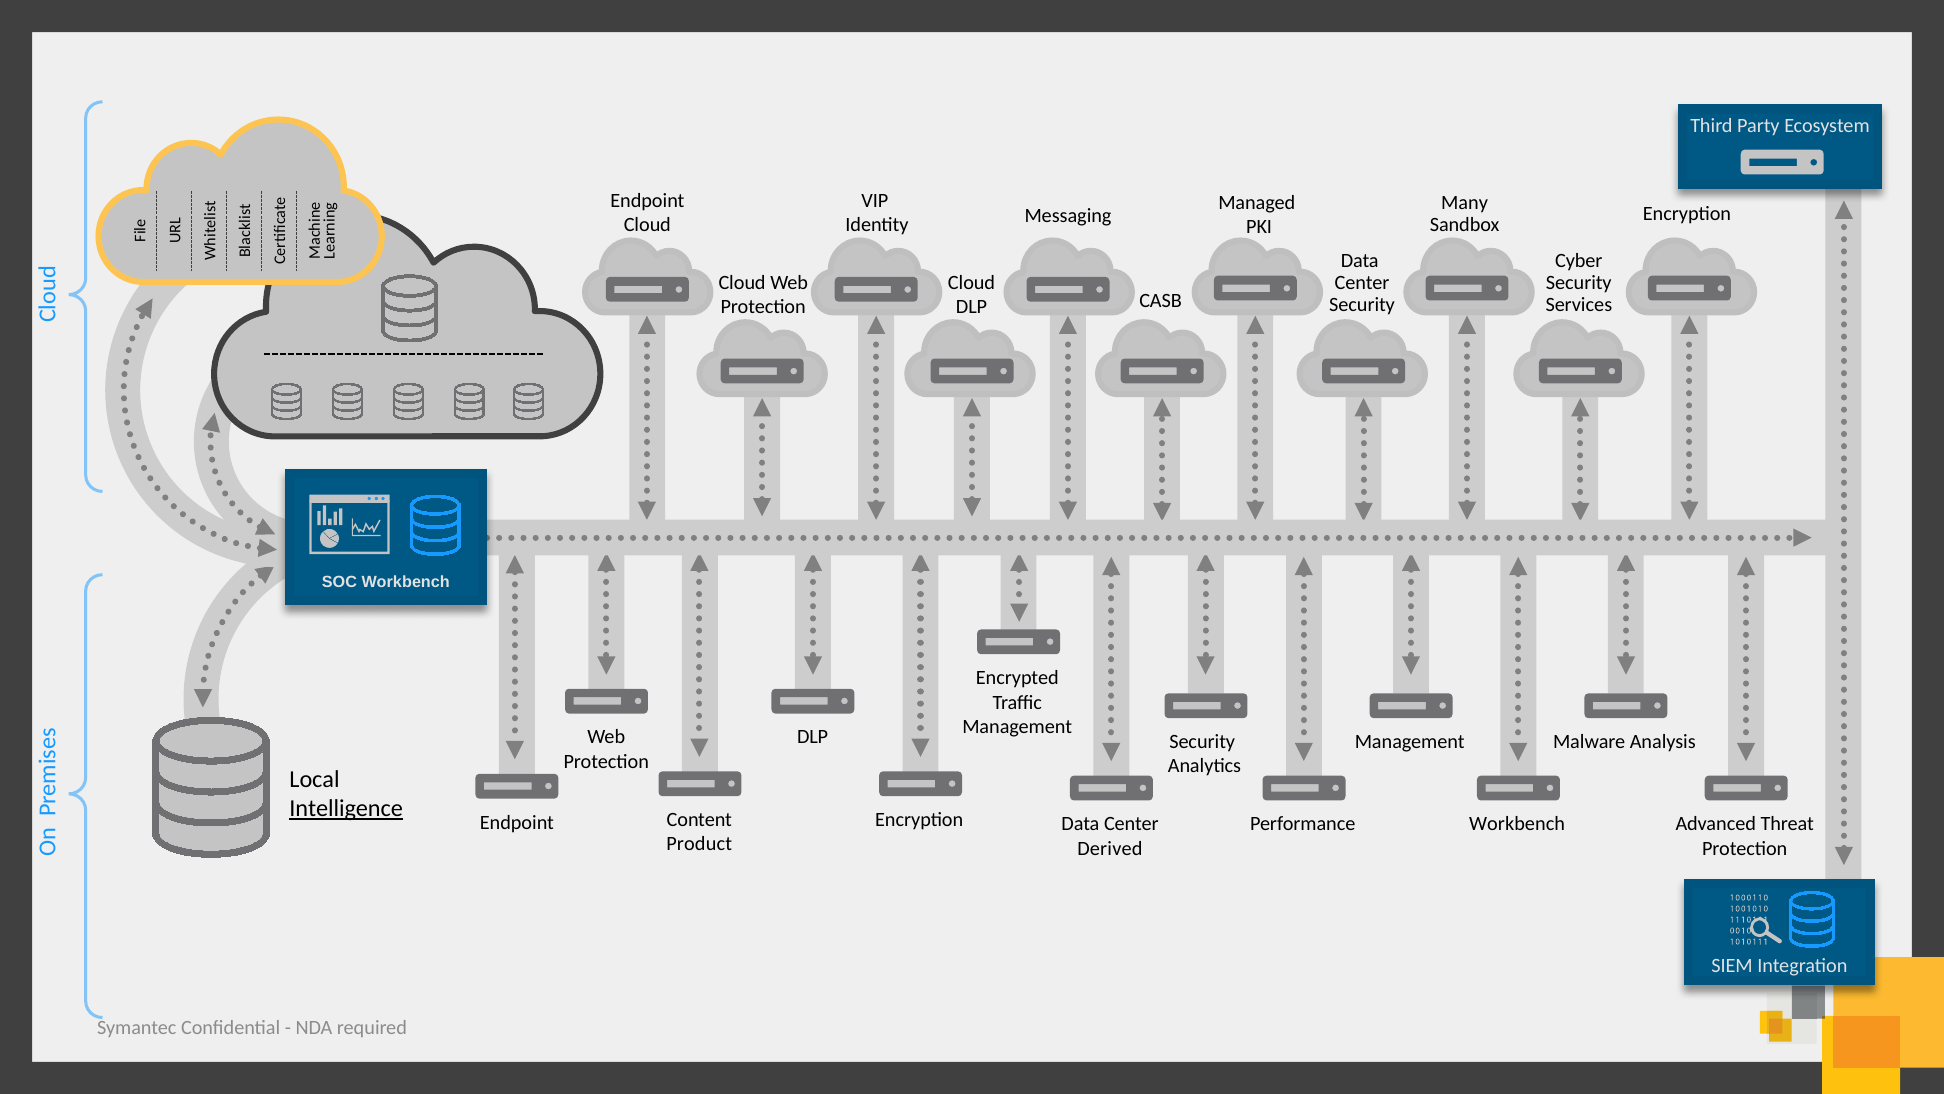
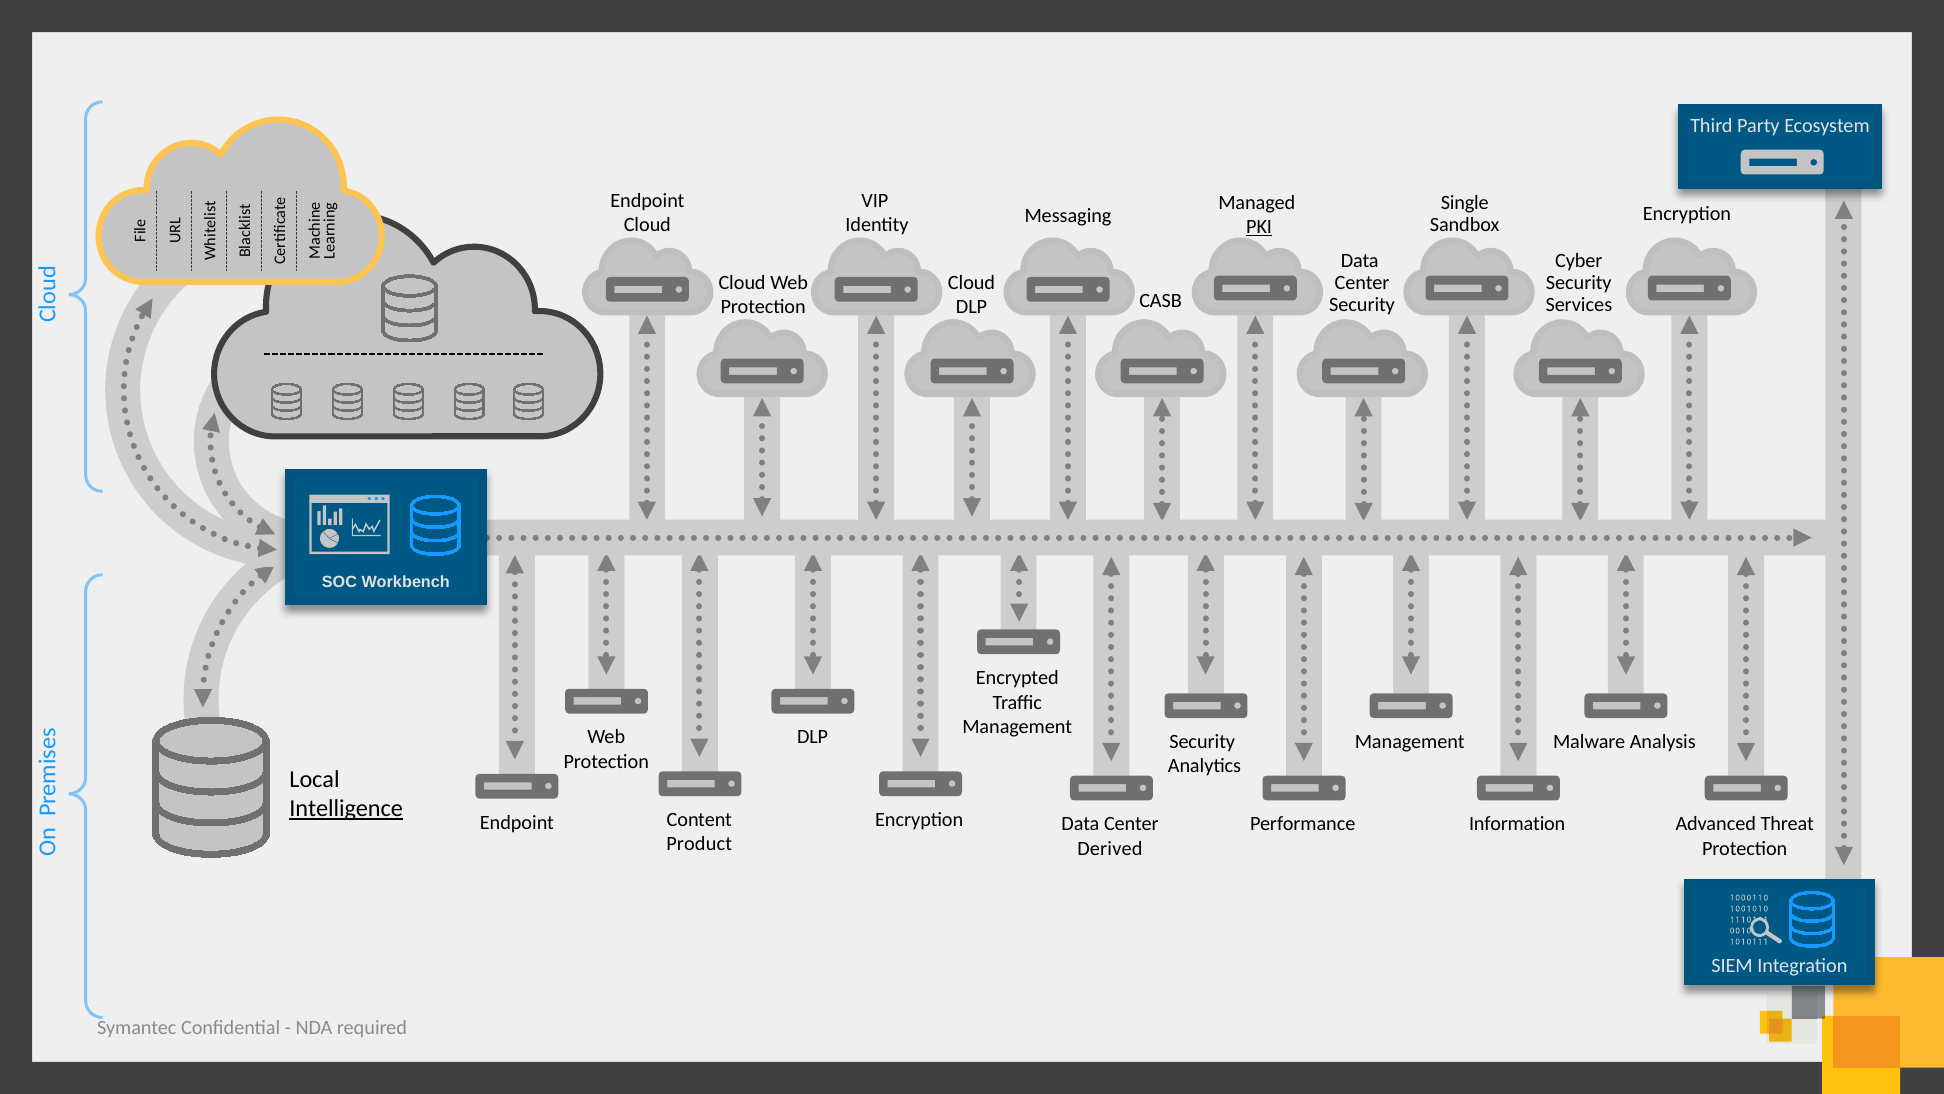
Many: Many -> Single (1465, 202)
PKI underline: none -> present (1259, 227)
Workbench: Workbench -> Information (1517, 824)
